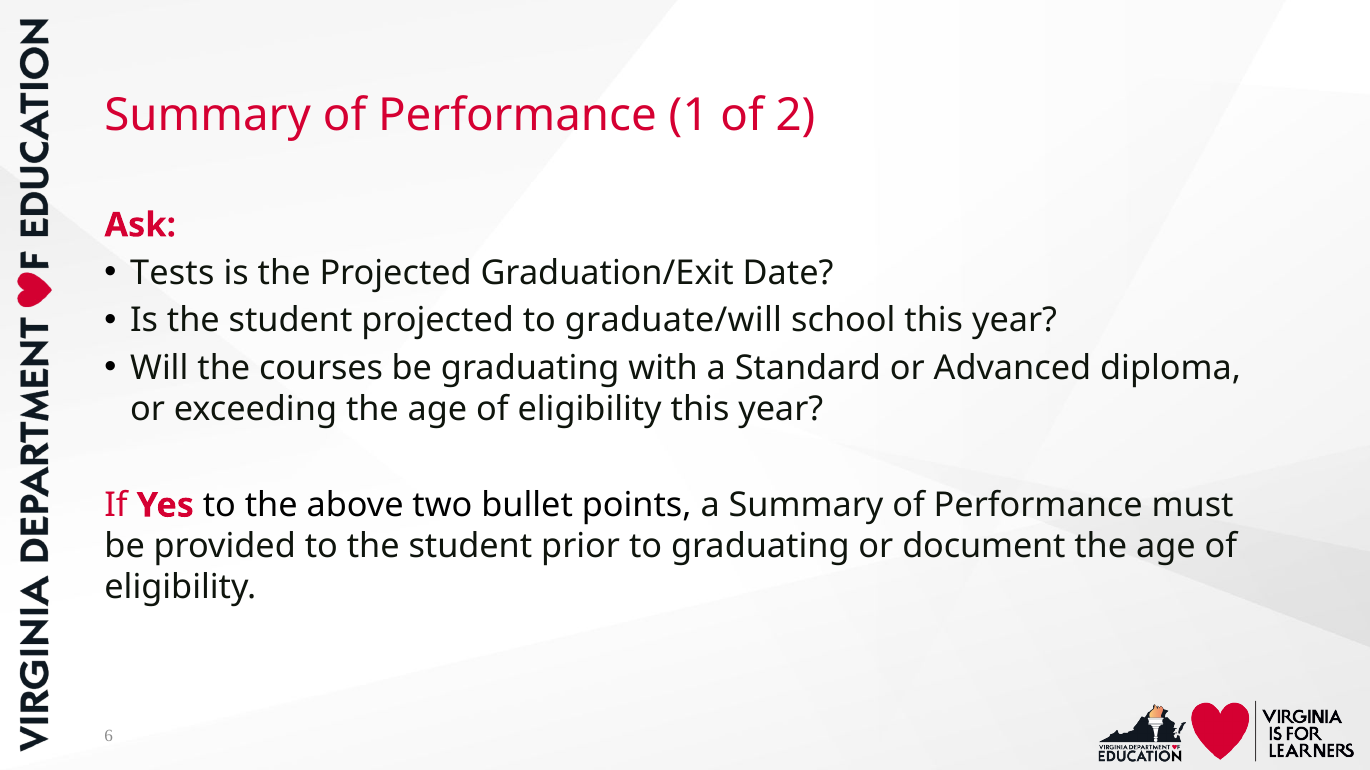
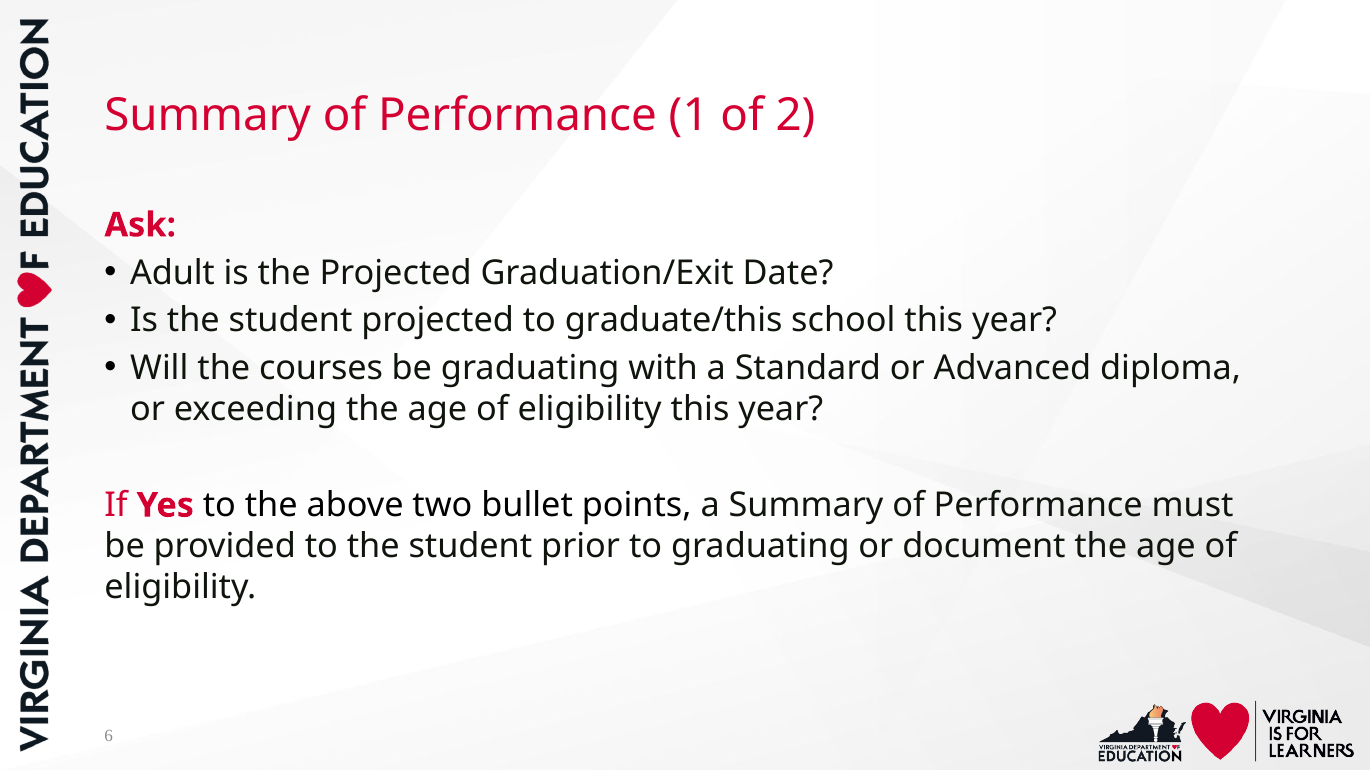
Tests: Tests -> Adult (172, 273)
graduate/will: graduate/will -> graduate/this (674, 321)
